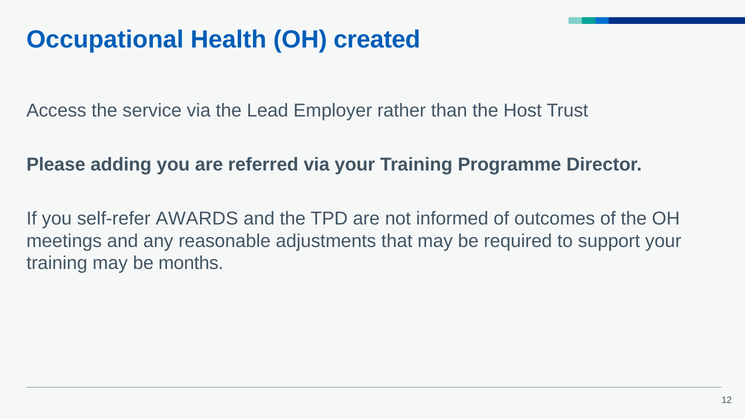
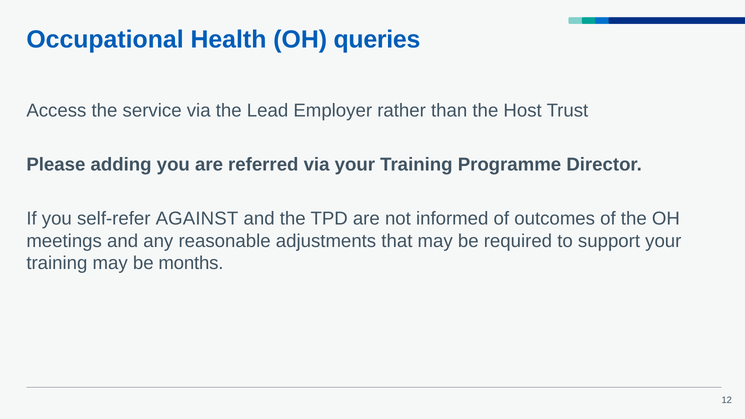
created: created -> queries (377, 40)
AWARDS: AWARDS -> AGAINST (197, 219)
